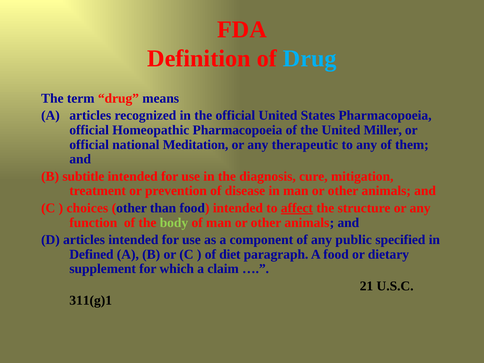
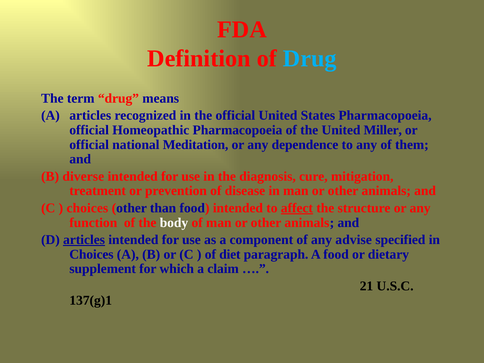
therapeutic: therapeutic -> dependence (305, 145)
subtitle: subtitle -> diverse (83, 176)
body colour: light green -> white (174, 223)
articles underline: none -> present (84, 240)
public: public -> advise (354, 240)
Defined: Defined -> Choices (91, 254)
311(g)1: 311(g)1 -> 137(g)1 (91, 301)
